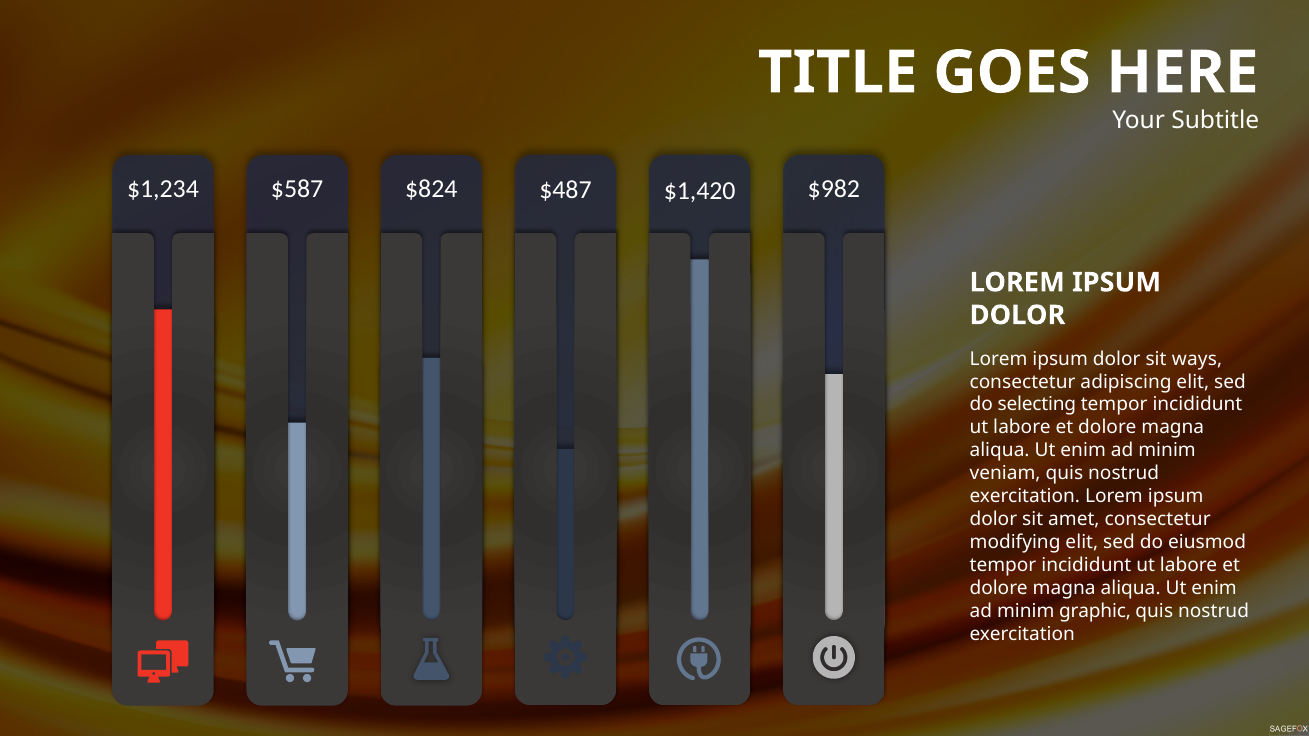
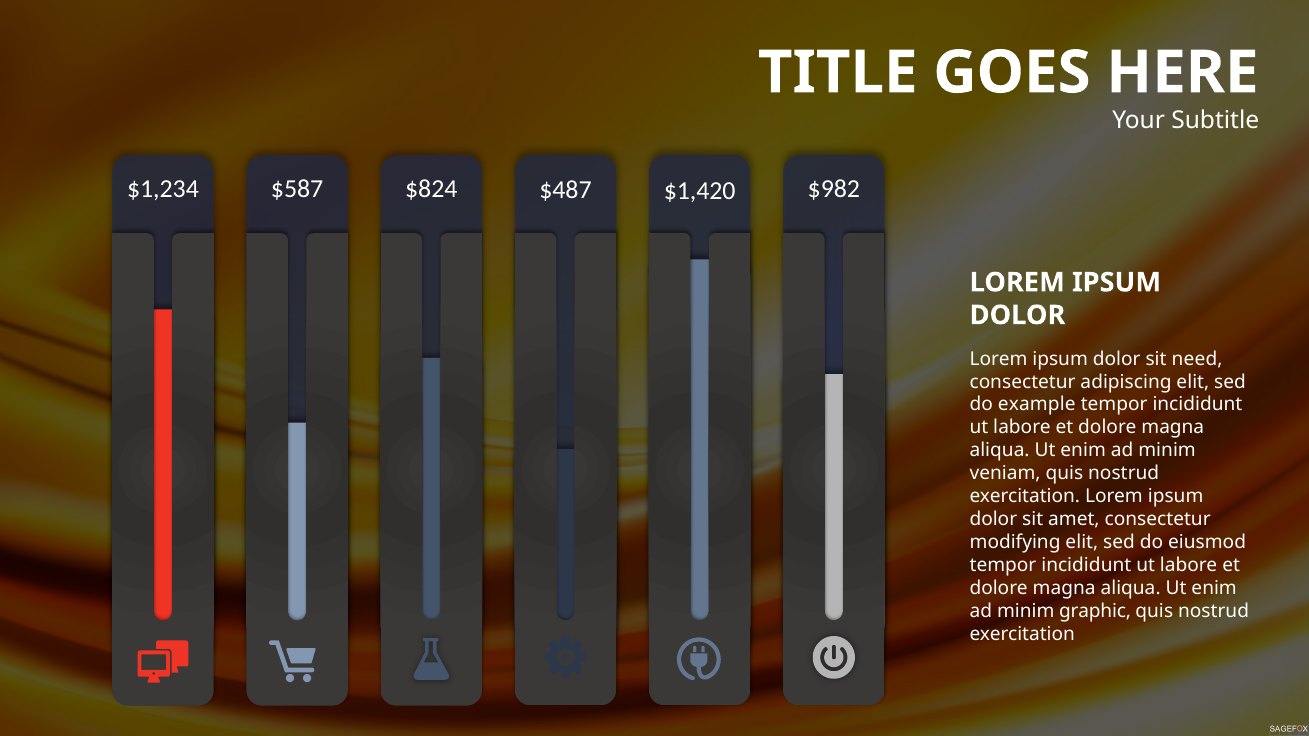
ways: ways -> need (1197, 359)
selecting: selecting -> example (1037, 405)
